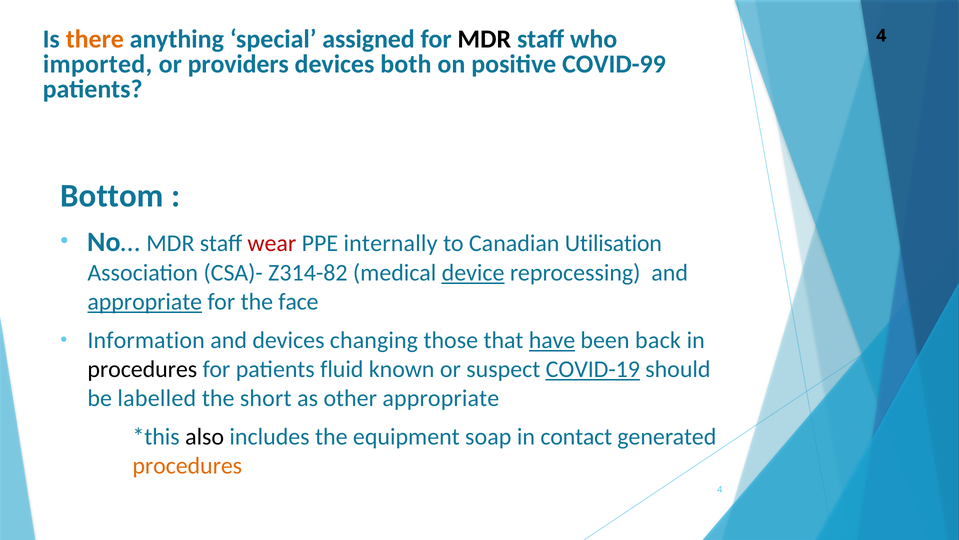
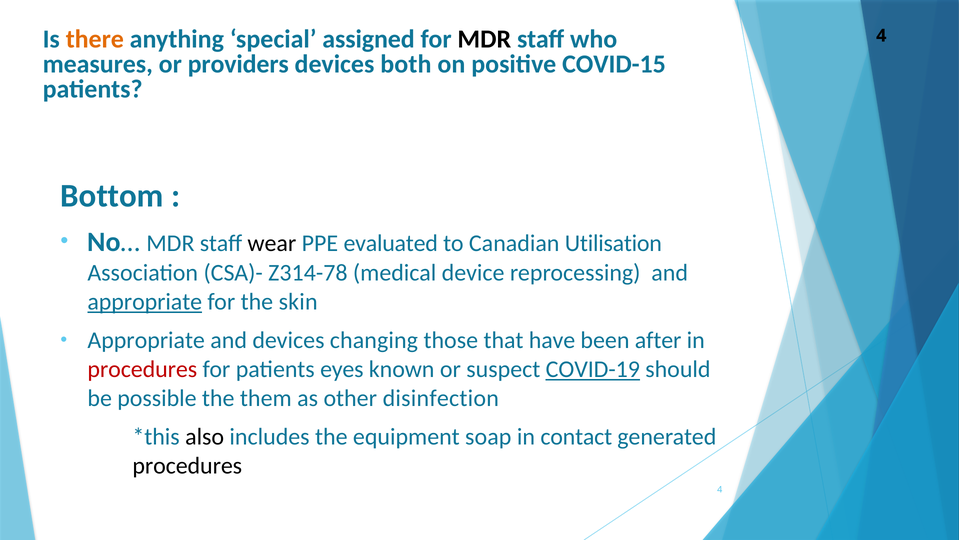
imported: imported -> measures (98, 64)
COVID-99: COVID-99 -> COVID-15 (614, 64)
wear colour: red -> black (272, 243)
internally: internally -> evaluated (391, 243)
Z314-82: Z314-82 -> Z314-78 (308, 273)
device underline: present -> none (473, 273)
face: face -> skin (298, 301)
Information: Information -> Appropriate (146, 340)
have underline: present -> none (552, 340)
back: back -> after (658, 340)
procedures colour: black -> red (142, 369)
fluid: fluid -> eyes (342, 369)
labelled: labelled -> possible (157, 398)
short: short -> them (266, 398)
other appropriate: appropriate -> disinfection (441, 398)
procedures colour: orange -> black (187, 465)
